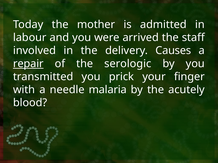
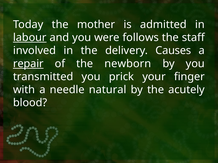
labour underline: none -> present (30, 38)
arrived: arrived -> follows (141, 38)
serologic: serologic -> newborn (128, 64)
malaria: malaria -> natural (108, 90)
